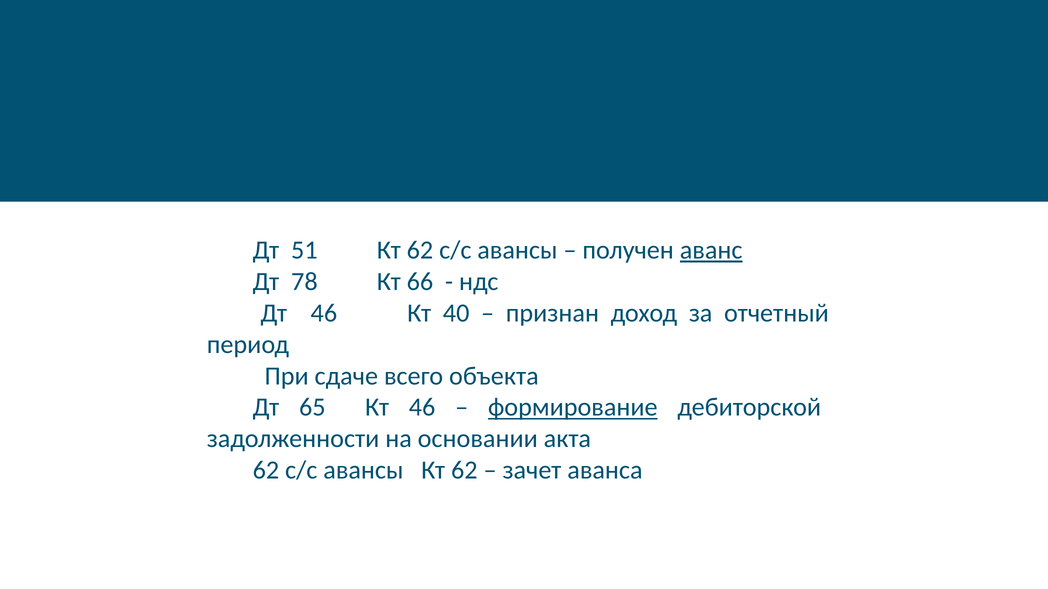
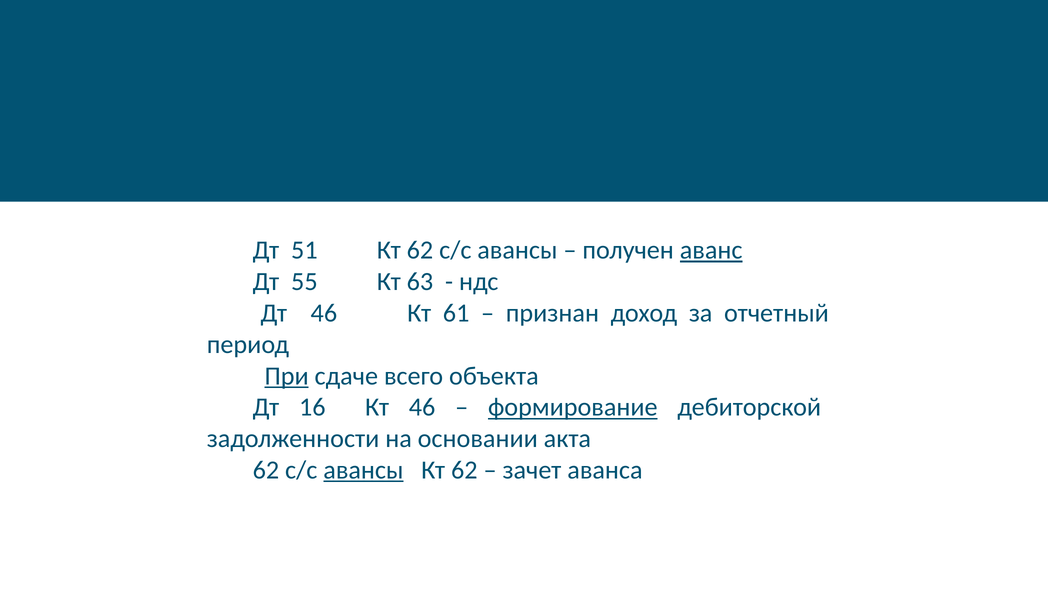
78: 78 -> 55 (304, 282)
66: 66 -> 63 (420, 282)
40: 40 -> 61 (456, 313)
При underline: none -> present (287, 376)
65: 65 -> 16 (312, 408)
авансы underline: none -> present (363, 471)
